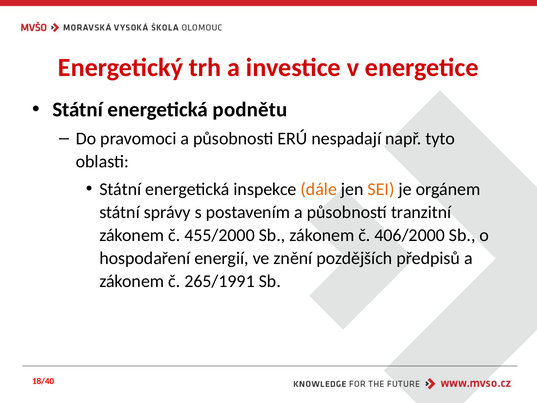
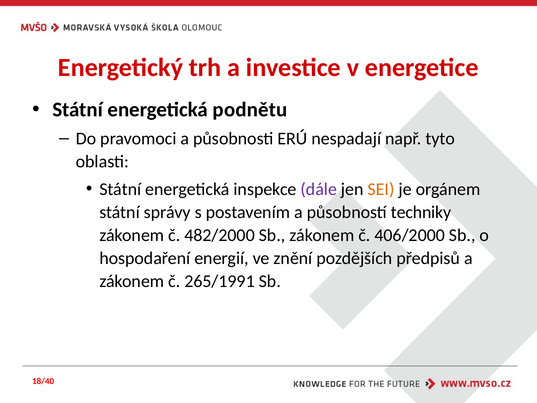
dále colour: orange -> purple (319, 189)
tranzitní: tranzitní -> techniky (421, 212)
455/2000: 455/2000 -> 482/2000 (220, 235)
